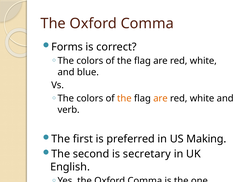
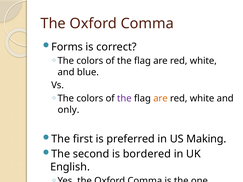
the colour: orange -> purple (124, 99)
verb: verb -> only (68, 110)
secretary: secretary -> bordered (147, 154)
